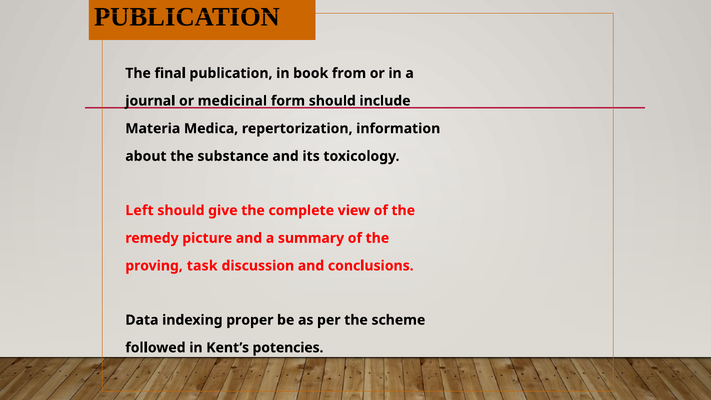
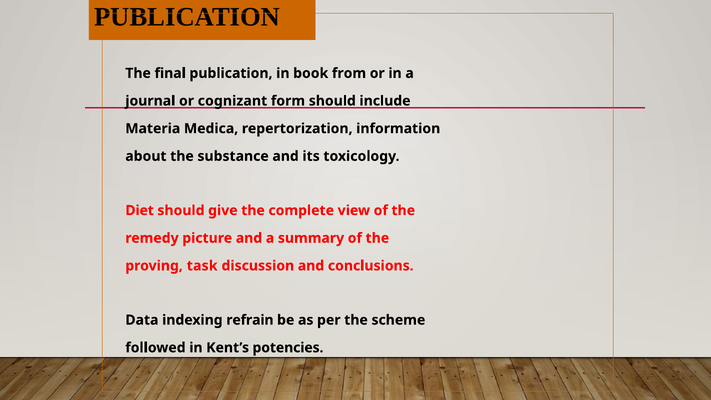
medicinal: medicinal -> cognizant (232, 101)
Left: Left -> Diet (140, 210)
proper: proper -> refrain (250, 320)
